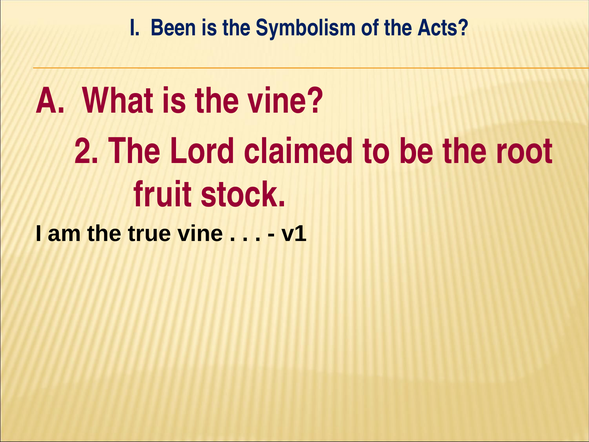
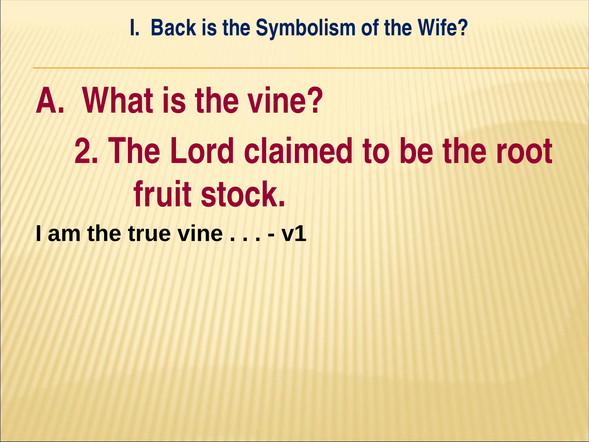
Been: Been -> Back (173, 28)
Acts: Acts -> Wife (443, 28)
